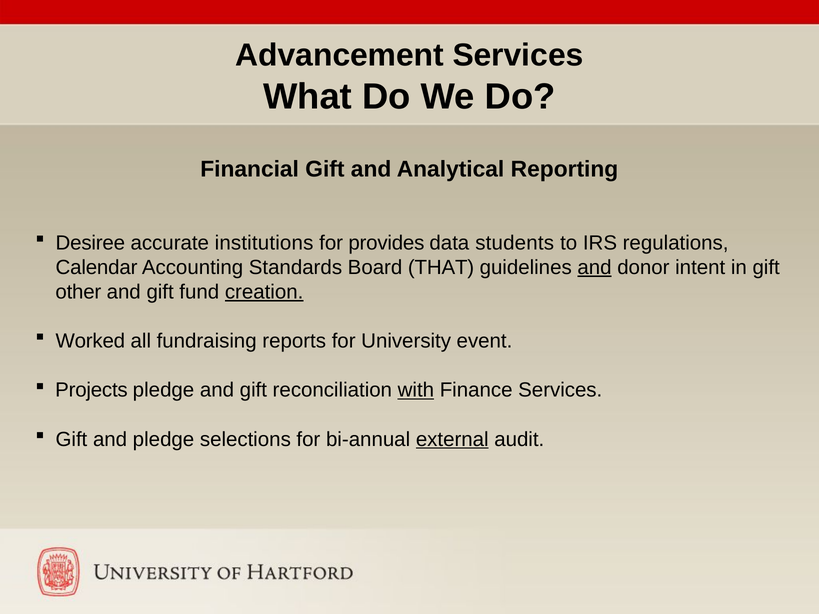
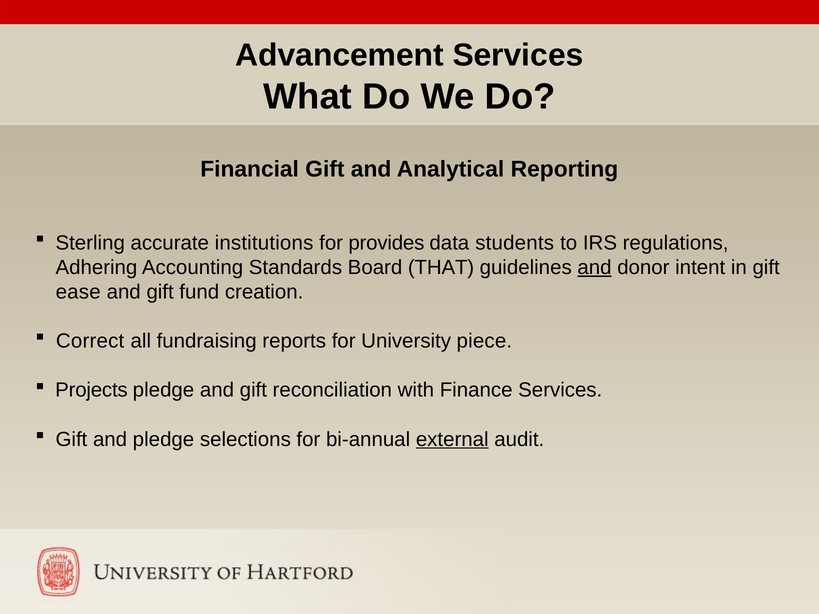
Desiree: Desiree -> Sterling (90, 243)
Calendar: Calendar -> Adhering (96, 268)
other: other -> ease (78, 292)
creation underline: present -> none (264, 292)
Worked: Worked -> Correct (90, 341)
event: event -> piece (484, 341)
with underline: present -> none (416, 390)
